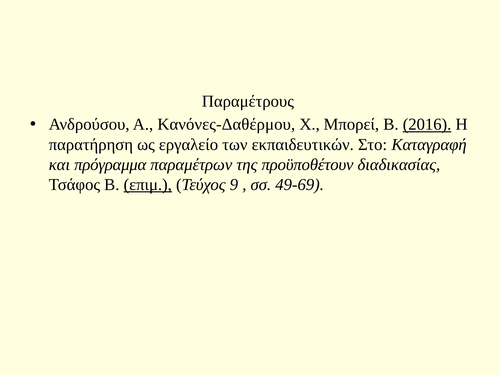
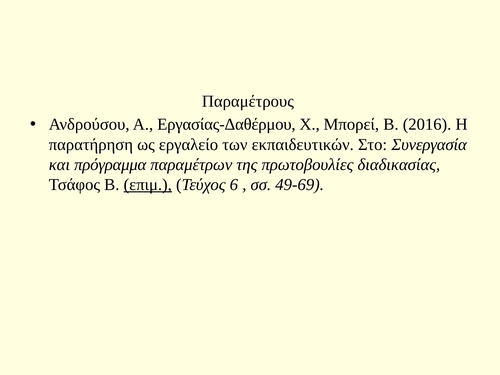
Κανόνες-Δαθέρμου: Κανόνες-Δαθέρμου -> Εργασίας-Δαθέρμου (226, 124)
2016 underline: present -> none (427, 124)
Καταγραφή: Καταγραφή -> Συνεργασία (429, 144)
προϋποθέτουν: προϋποθέτουν -> πρωτοβουλίες (307, 164)
9: 9 -> 6 (234, 184)
